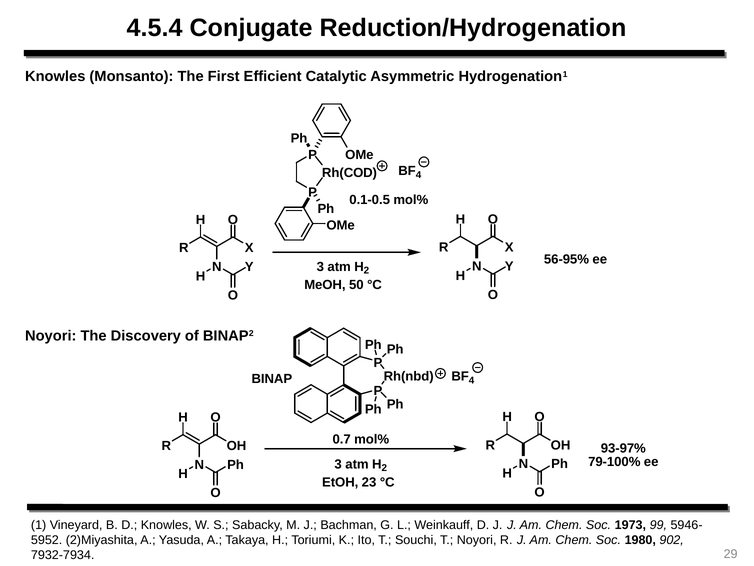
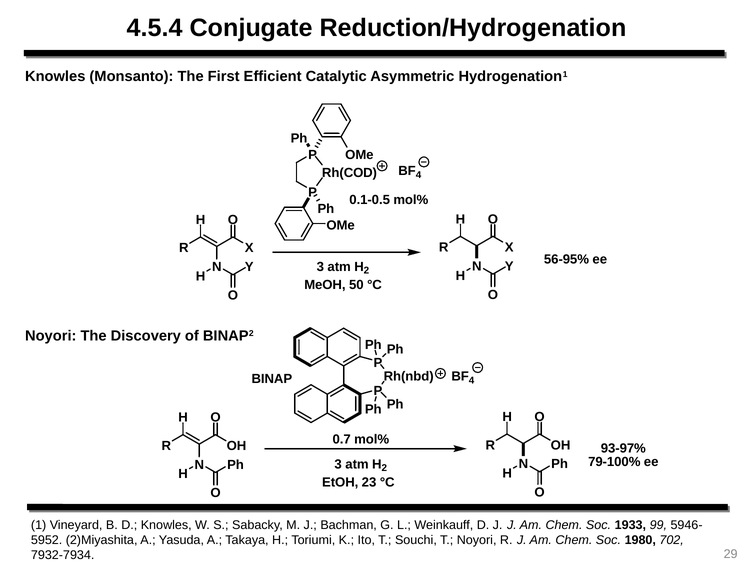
1973: 1973 -> 1933 (630, 525)
902: 902 -> 702 (672, 540)
